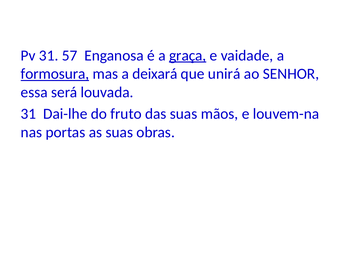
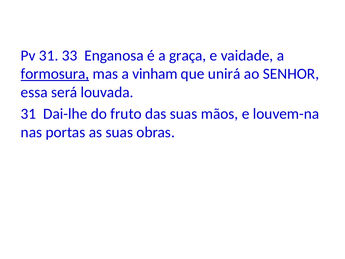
57: 57 -> 33 (70, 55)
graça underline: present -> none (188, 55)
deixará: deixará -> vinham (155, 74)
